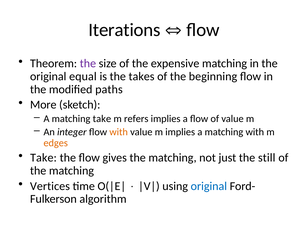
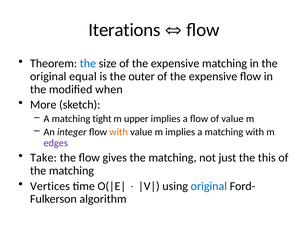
the colour: purple -> blue (88, 63)
takes: takes -> outer (142, 76)
beginning: beginning -> expensive (213, 76)
paths: paths -> when (109, 89)
matching take: take -> tight (102, 119)
refers: refers -> upper (136, 119)
edges colour: orange -> purple (56, 143)
still: still -> this (267, 158)
